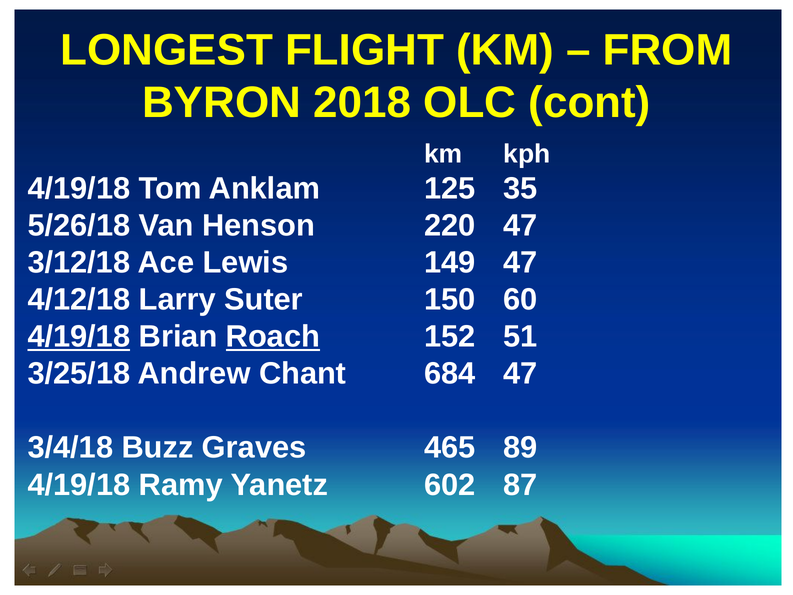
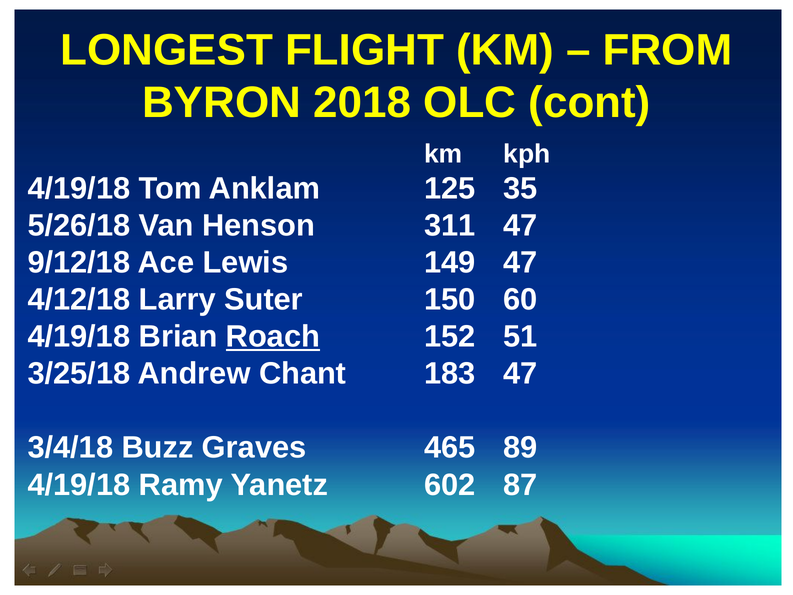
220: 220 -> 311 (450, 225)
3/12/18: 3/12/18 -> 9/12/18 (79, 262)
4/19/18 underline: present -> none (79, 337)
684: 684 -> 183 (450, 374)
